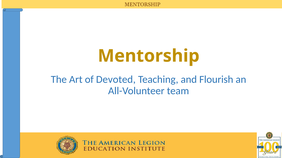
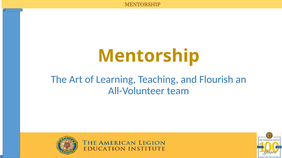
Devoted: Devoted -> Learning (116, 80)
